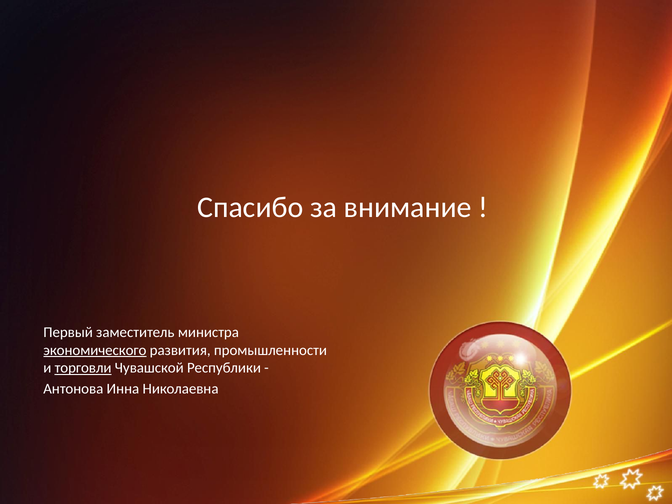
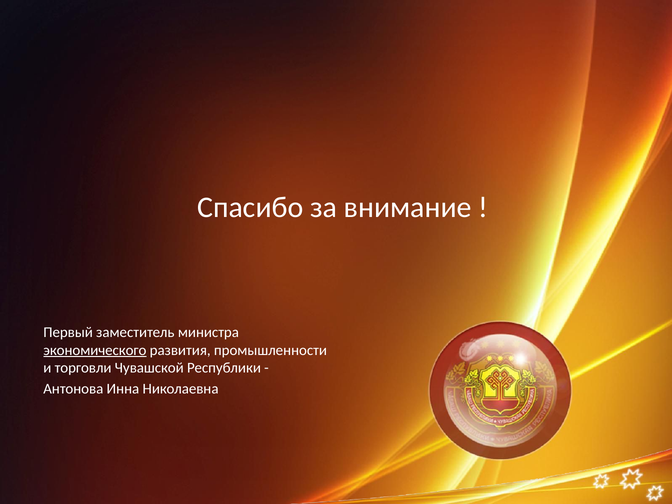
торговли underline: present -> none (83, 368)
